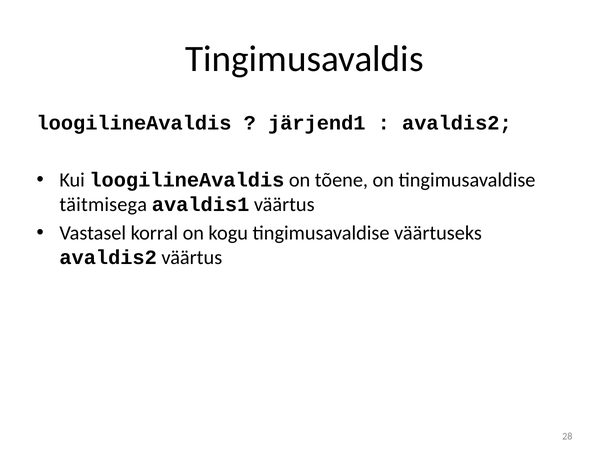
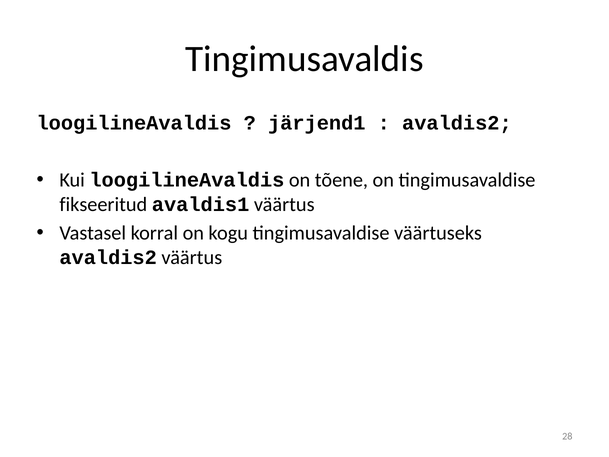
täitmisega: täitmisega -> fikseeritud (103, 204)
